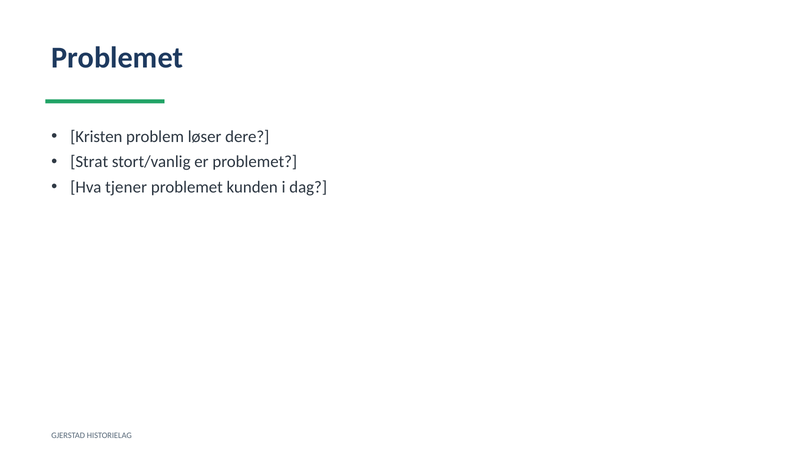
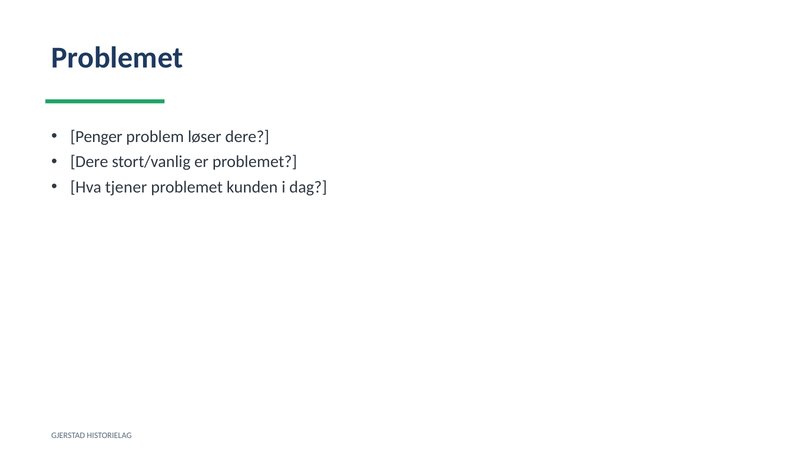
Kristen: Kristen -> Penger (96, 137)
Strat: Strat -> Dere (89, 162)
